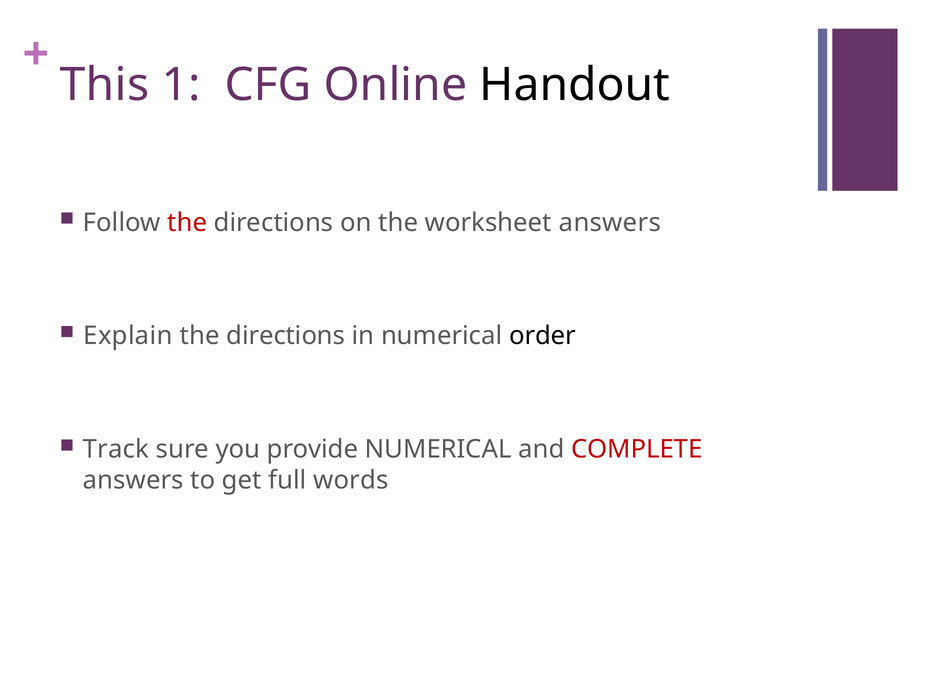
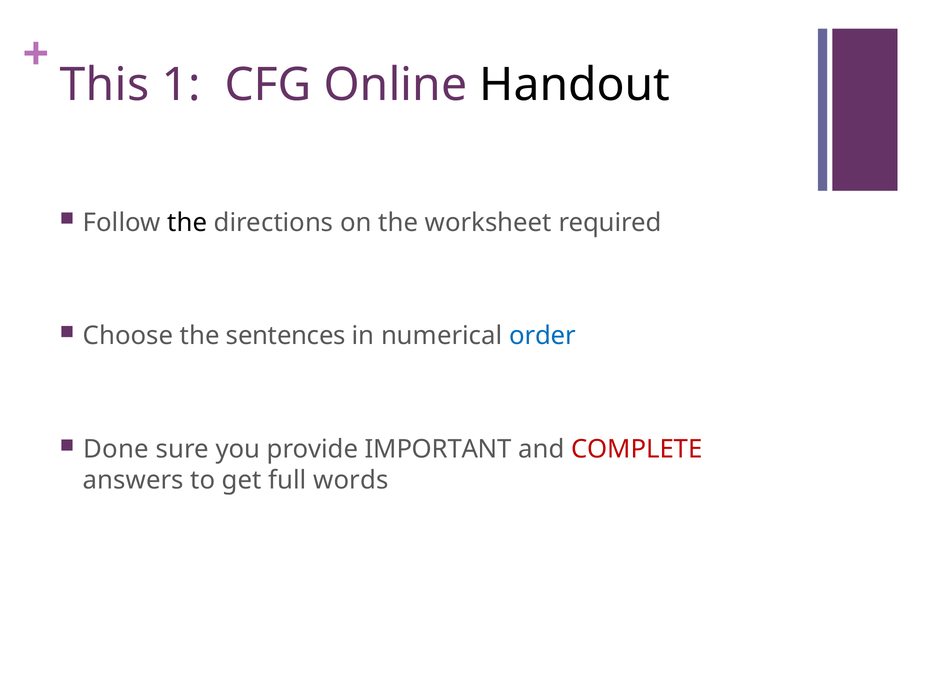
the colour: red -> black (187, 223)
worksheet answers: answers -> required (610, 223)
Explain: Explain -> Choose (128, 336)
directions: directions -> sentences (286, 336)
order colour: black -> blue (543, 336)
Track: Track -> Done (116, 449)
provide NUMERICAL: NUMERICAL -> IMPORTANT (438, 449)
